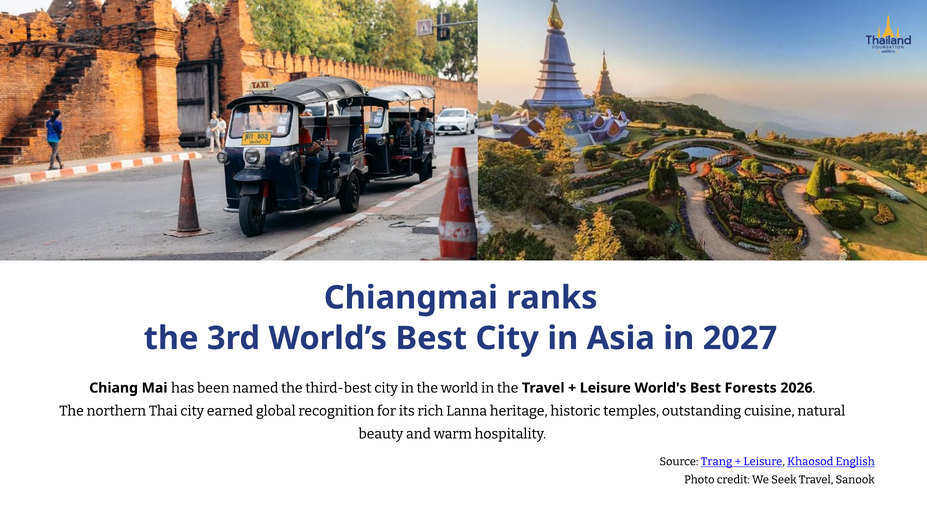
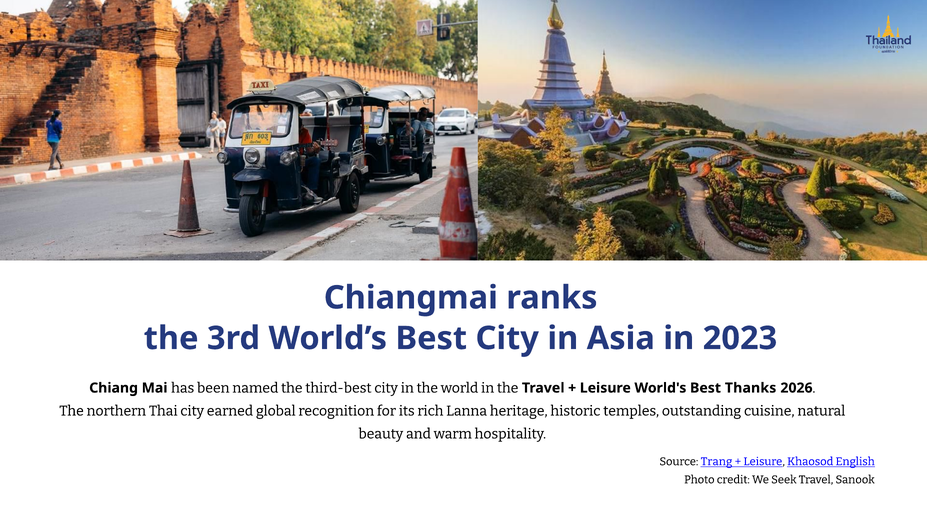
2027: 2027 -> 2023 (740, 339)
Forests: Forests -> Thanks (751, 388)
